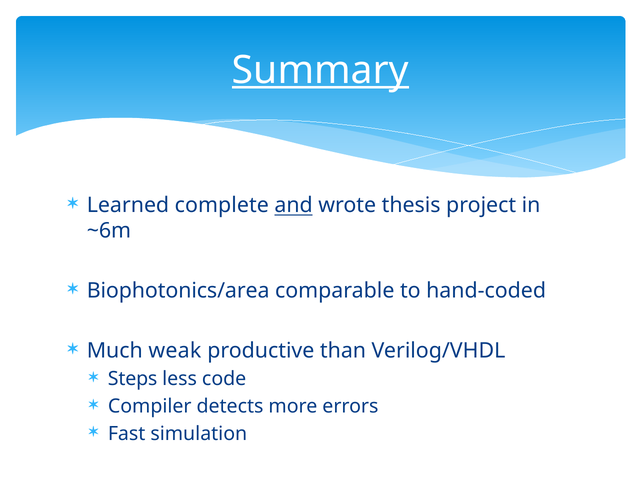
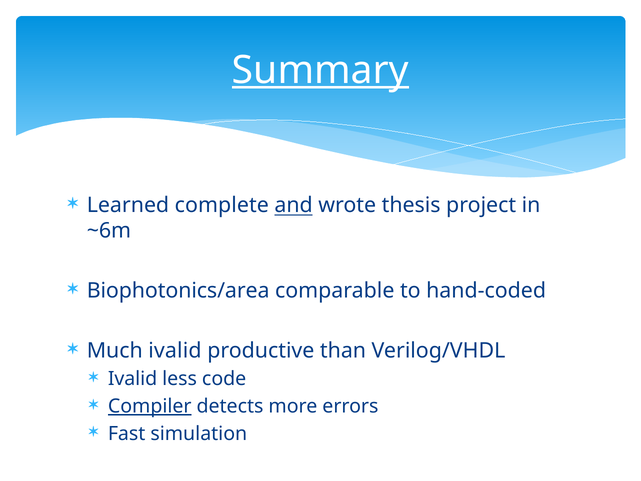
Much weak: weak -> ivalid (175, 350)
Steps: Steps -> Ivalid (133, 379)
Compiler underline: none -> present (150, 406)
